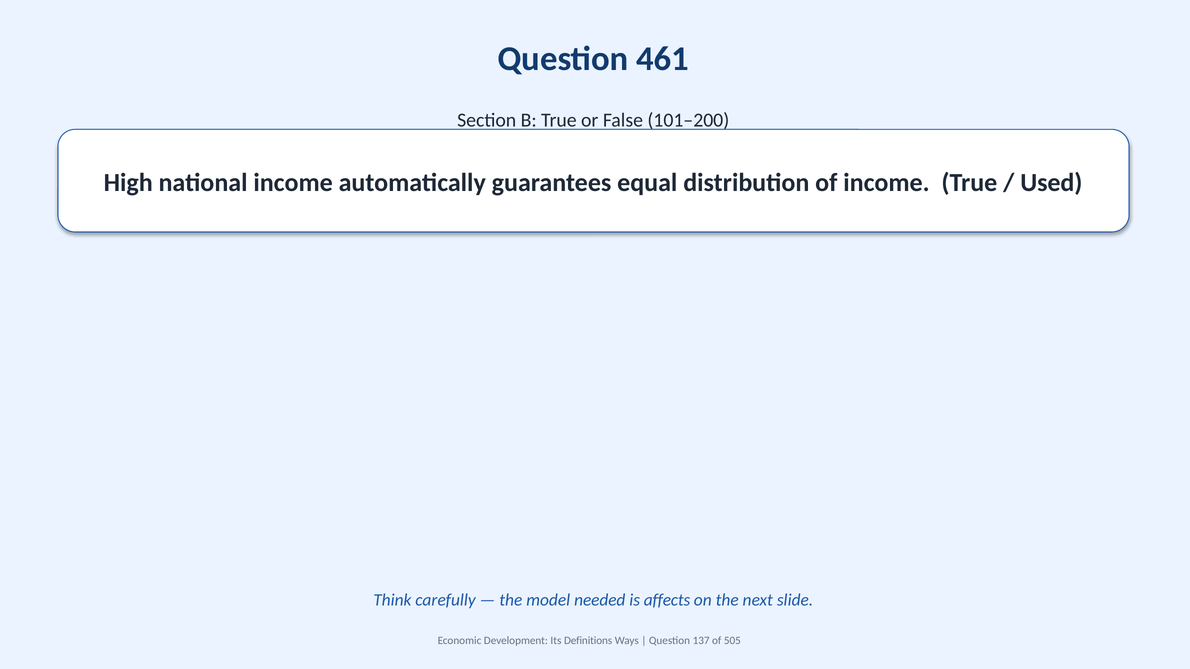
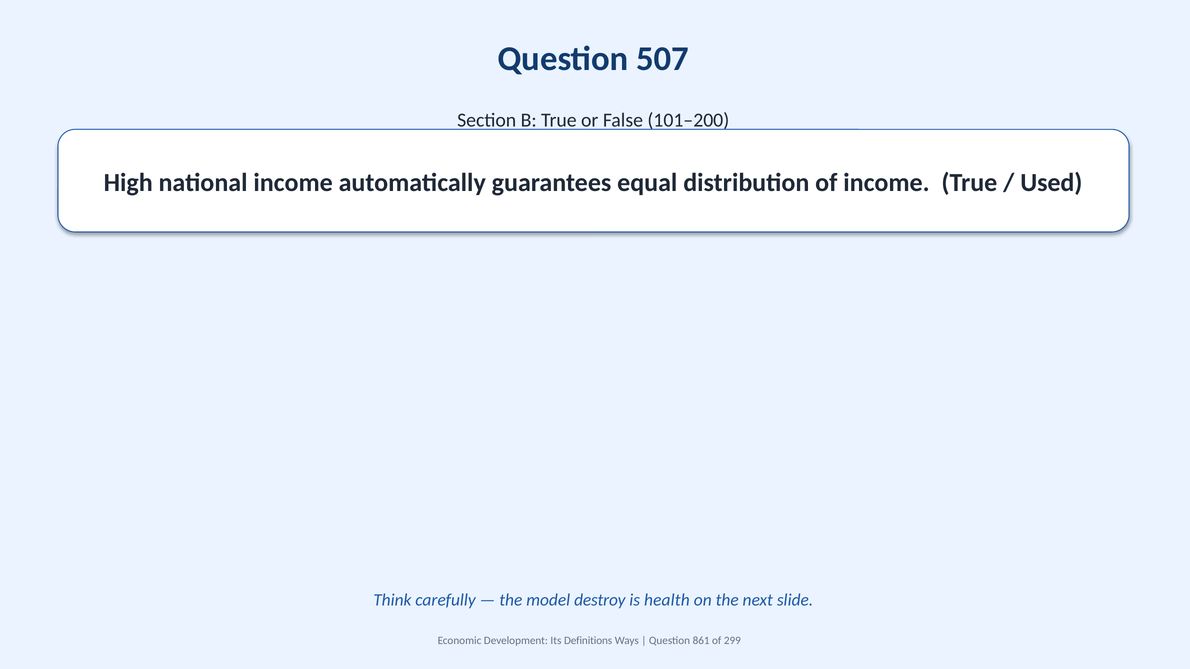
461: 461 -> 507 (663, 59)
needed: needed -> destroy (600, 601)
affects: affects -> health (667, 601)
137: 137 -> 861 (701, 641)
505: 505 -> 299 (732, 641)
